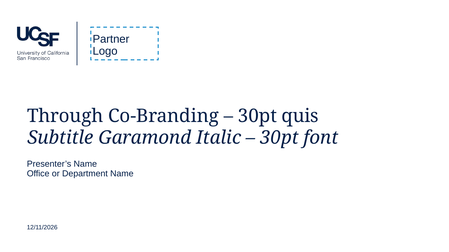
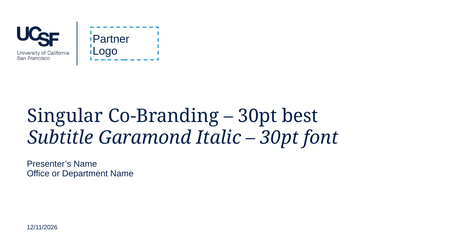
Through: Through -> Singular (65, 116)
quis: quis -> best (300, 116)
